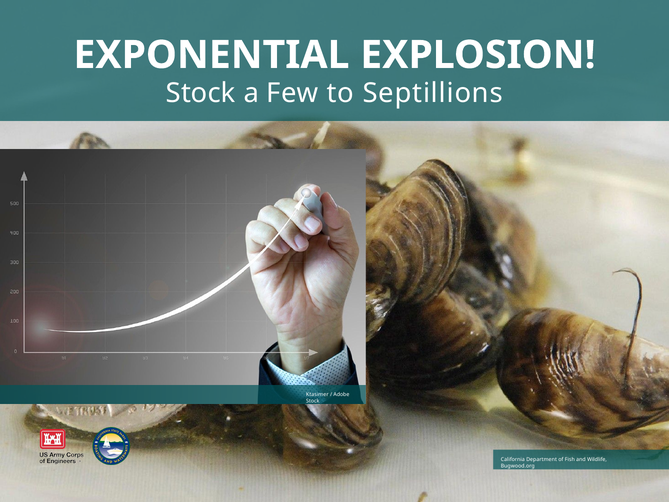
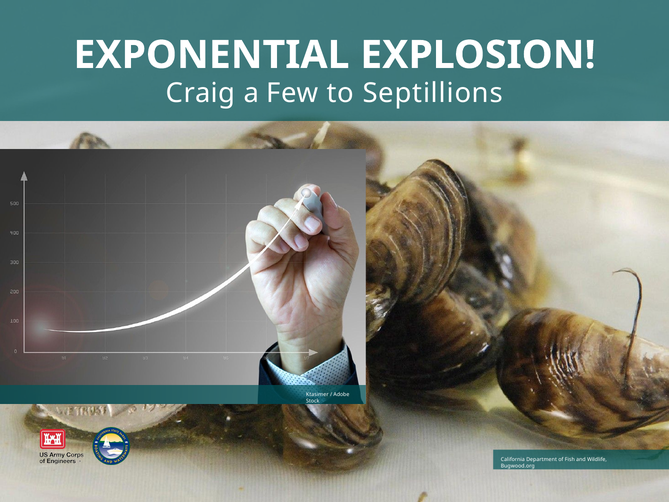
Stock: Stock -> Craig (201, 93)
